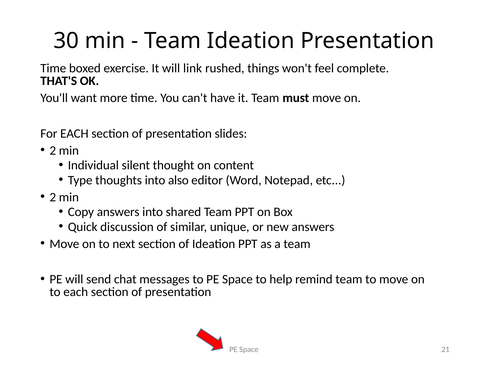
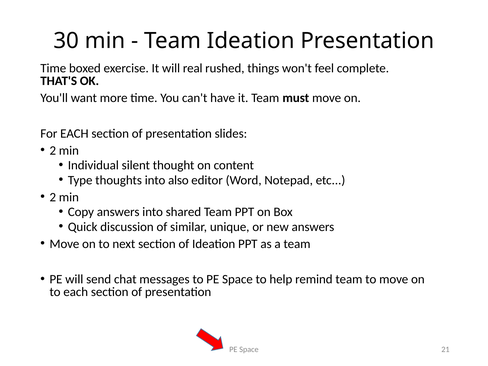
link: link -> real (193, 68)
